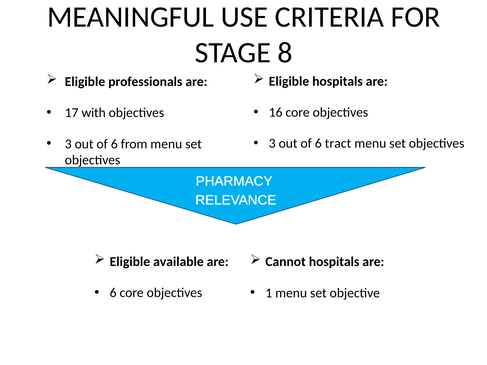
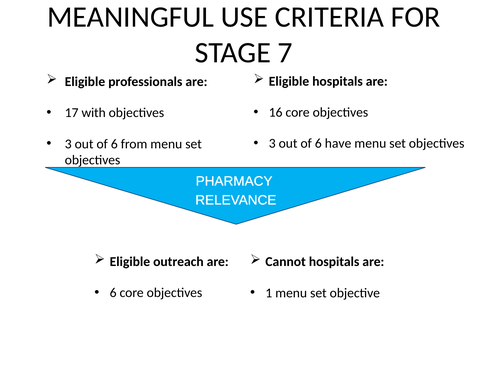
8: 8 -> 7 (285, 53)
tract: tract -> have (338, 144)
available: available -> outreach (178, 262)
